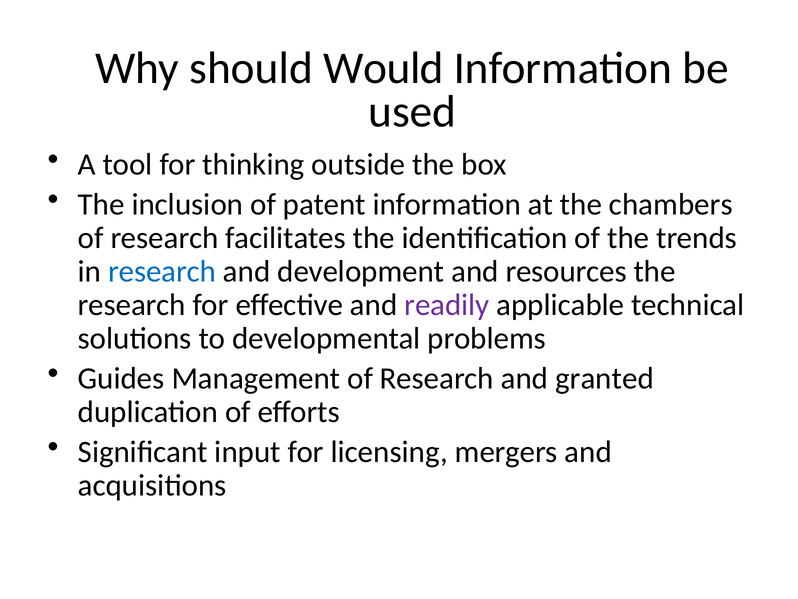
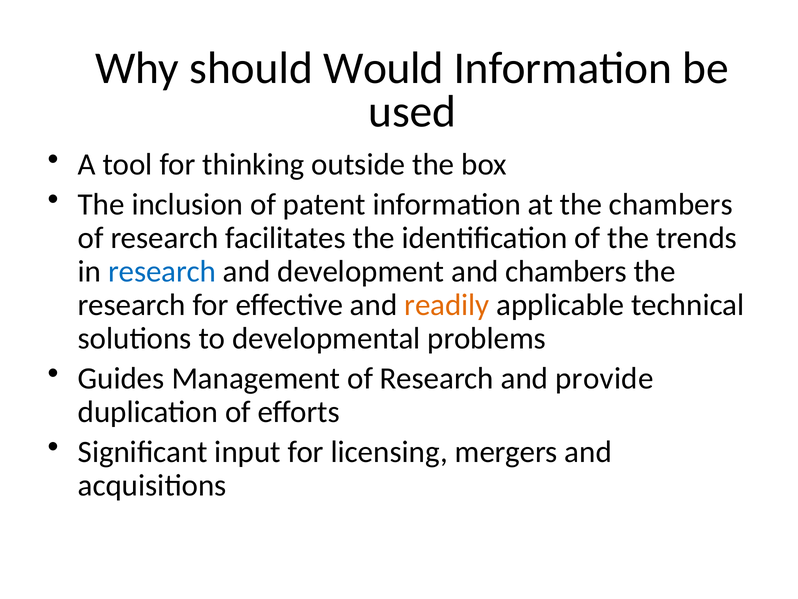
and resources: resources -> chambers (566, 271)
readily colour: purple -> orange (447, 305)
granted: granted -> provide (604, 378)
